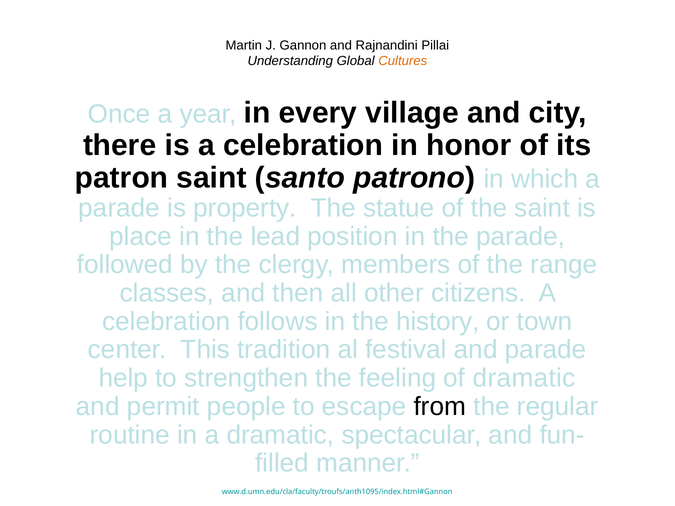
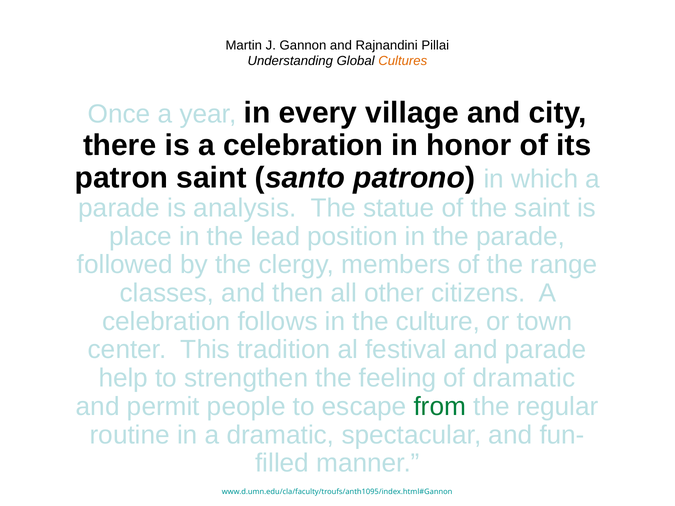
property: property -> analysis (245, 208)
history: history -> culture (438, 322)
from colour: black -> green (440, 407)
